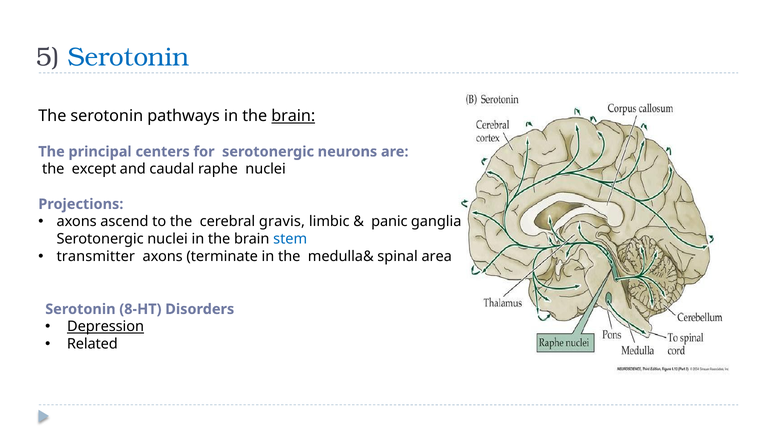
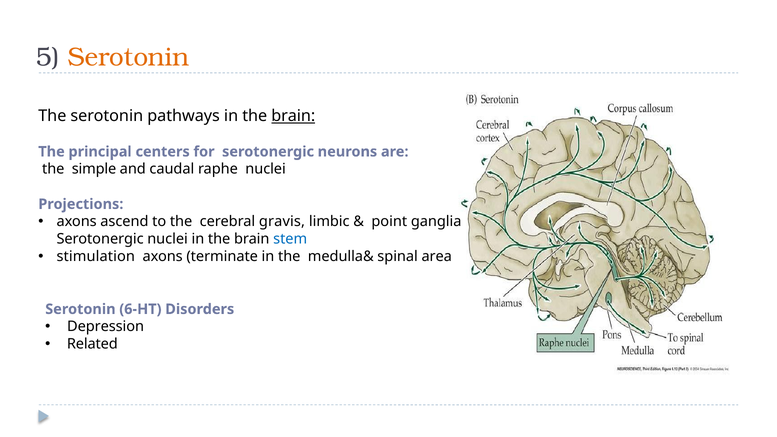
Serotonin colour: blue -> orange (129, 57)
except: except -> simple (94, 169)
panic: panic -> point (389, 222)
transmitter: transmitter -> stimulation (96, 257)
8-HT: 8-HT -> 6-HT (140, 309)
Depression underline: present -> none (106, 327)
